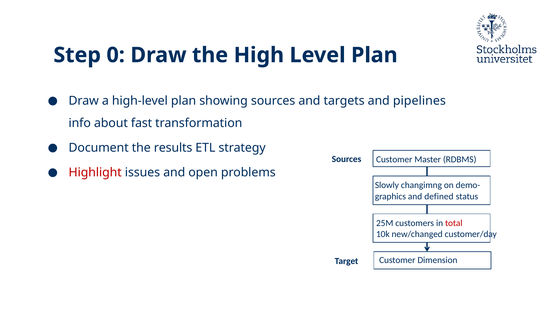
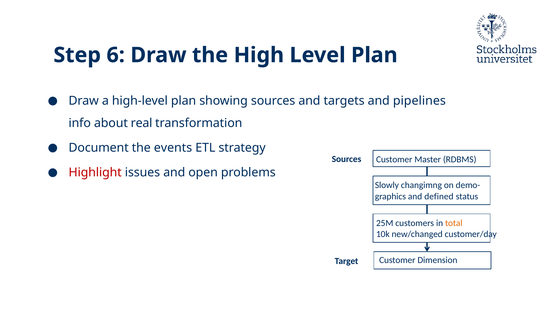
0: 0 -> 6 (116, 55)
fast: fast -> real (142, 123)
results: results -> events (173, 148)
total colour: red -> orange (454, 223)
